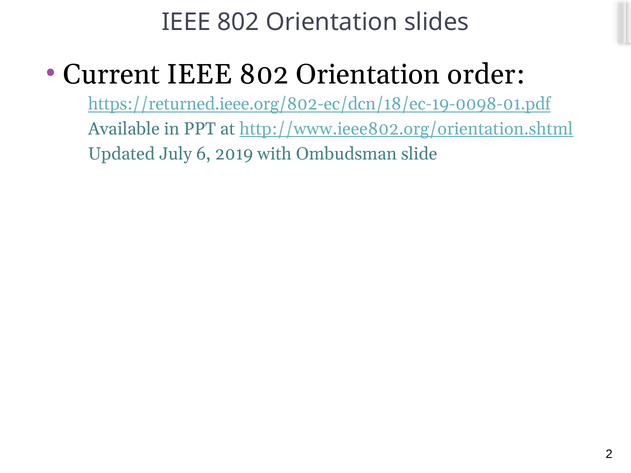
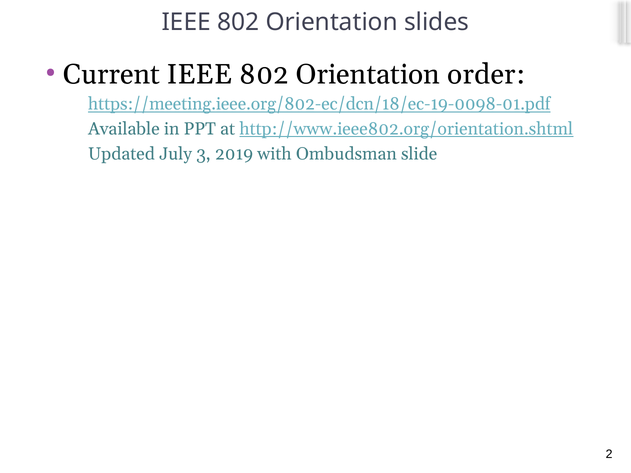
https://returned.ieee.org/802-ec/dcn/18/ec-19-0098-01.pdf: https://returned.ieee.org/802-ec/dcn/18/ec-19-0098-01.pdf -> https://meeting.ieee.org/802-ec/dcn/18/ec-19-0098-01.pdf (319, 104)
6: 6 -> 3 (203, 154)
